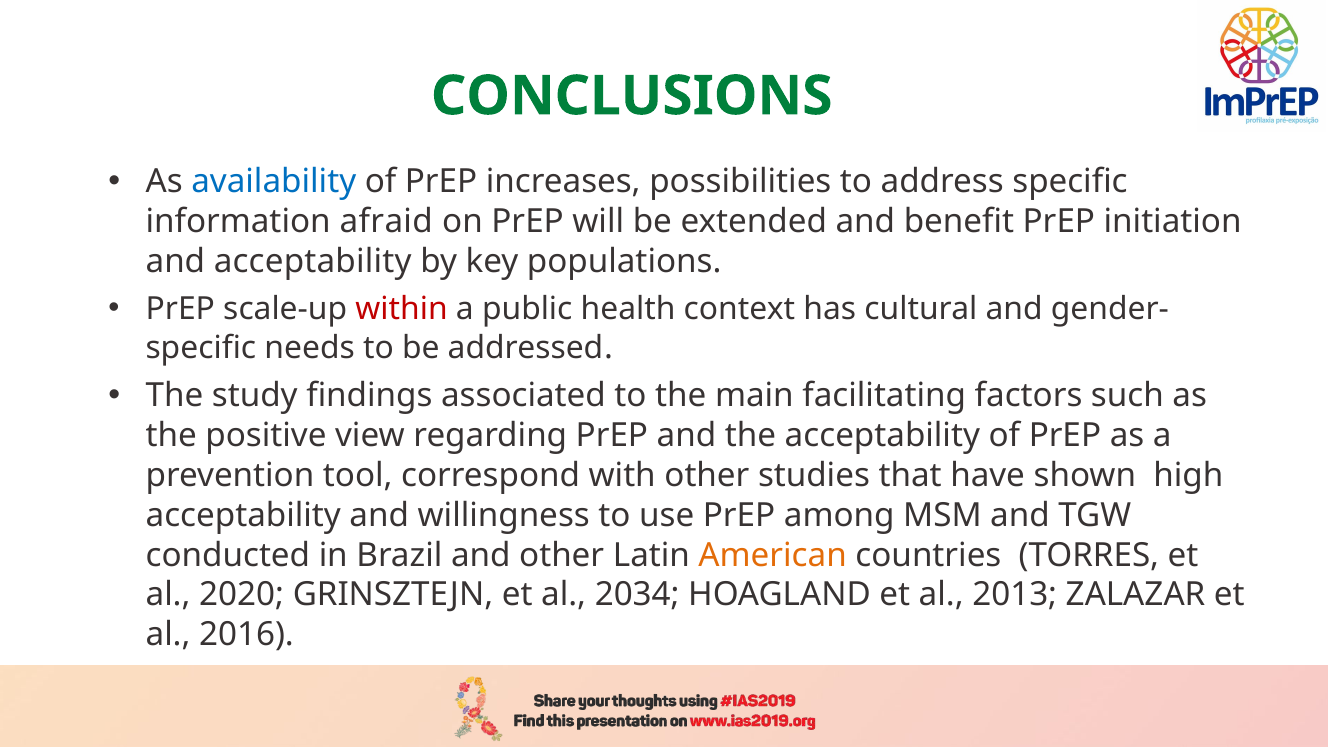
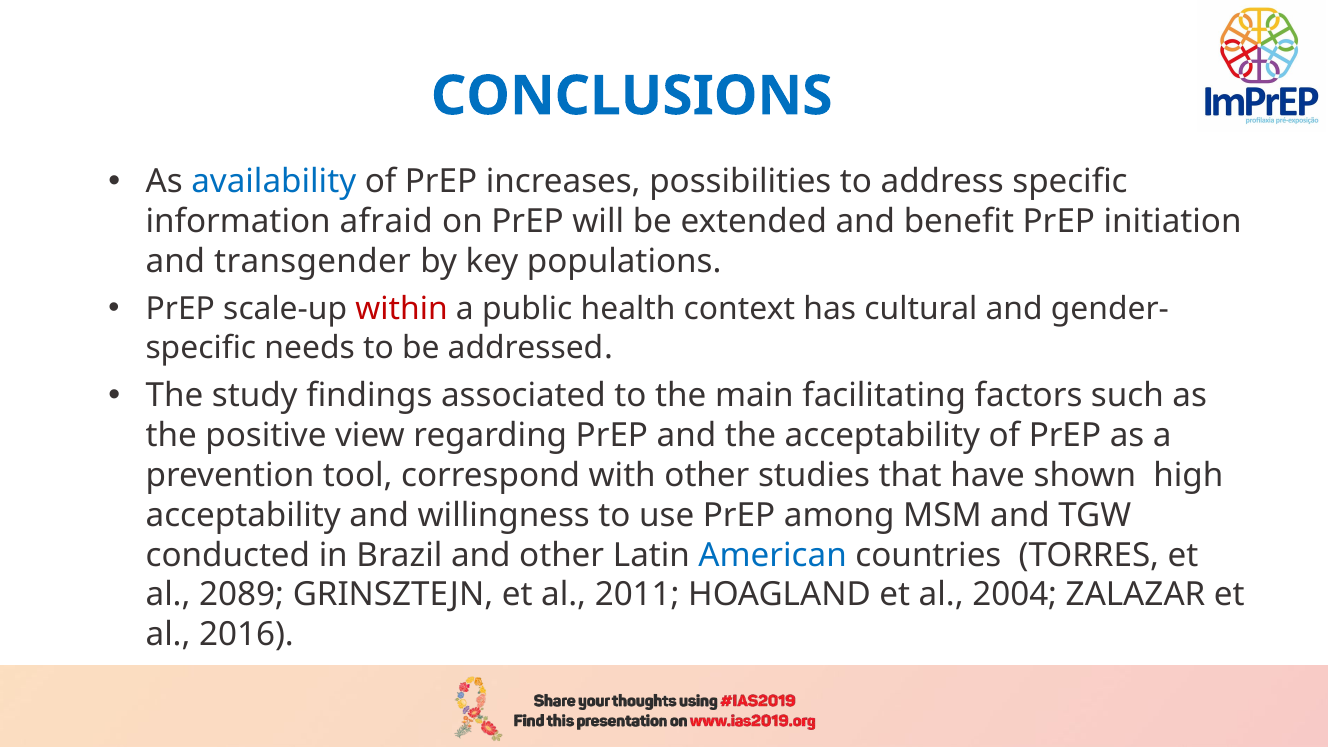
CONCLUSIONS colour: green -> blue (632, 96)
and acceptability: acceptability -> transgender (313, 261)
American colour: orange -> blue (773, 555)
2020: 2020 -> 2089 (242, 595)
2034: 2034 -> 2011 (637, 595)
2013: 2013 -> 2004 (1015, 595)
